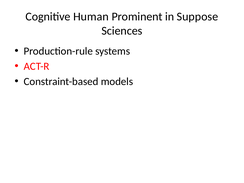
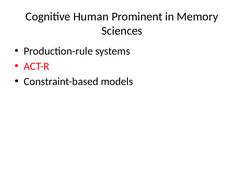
Suppose: Suppose -> Memory (197, 16)
